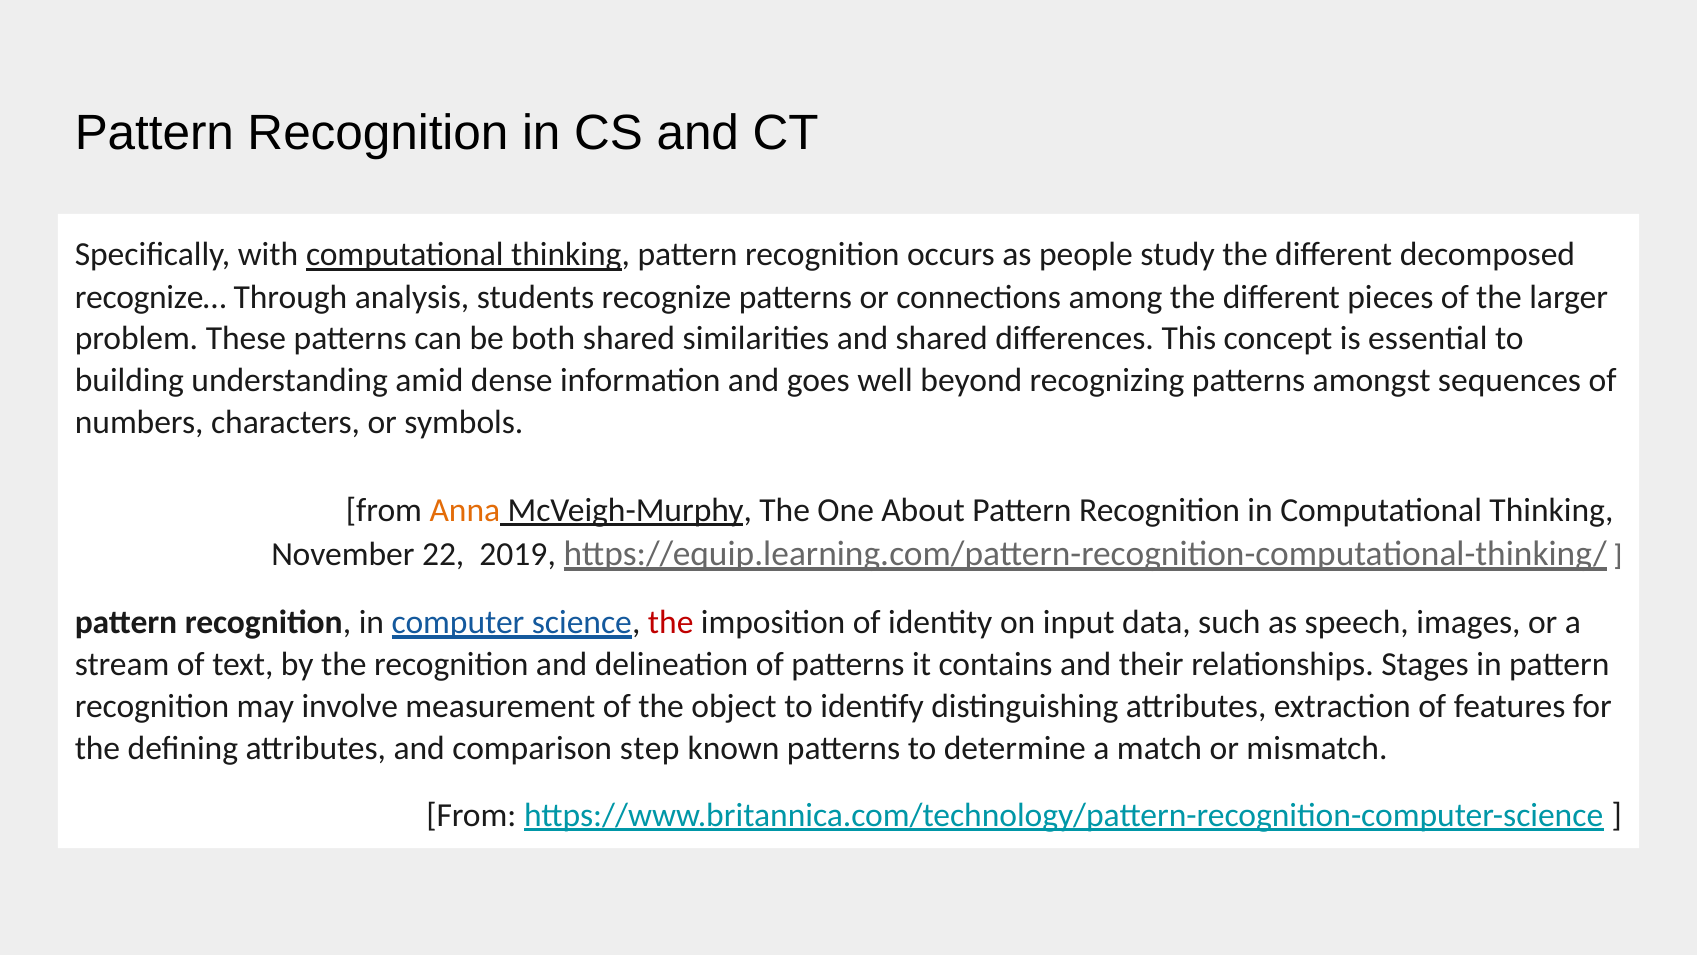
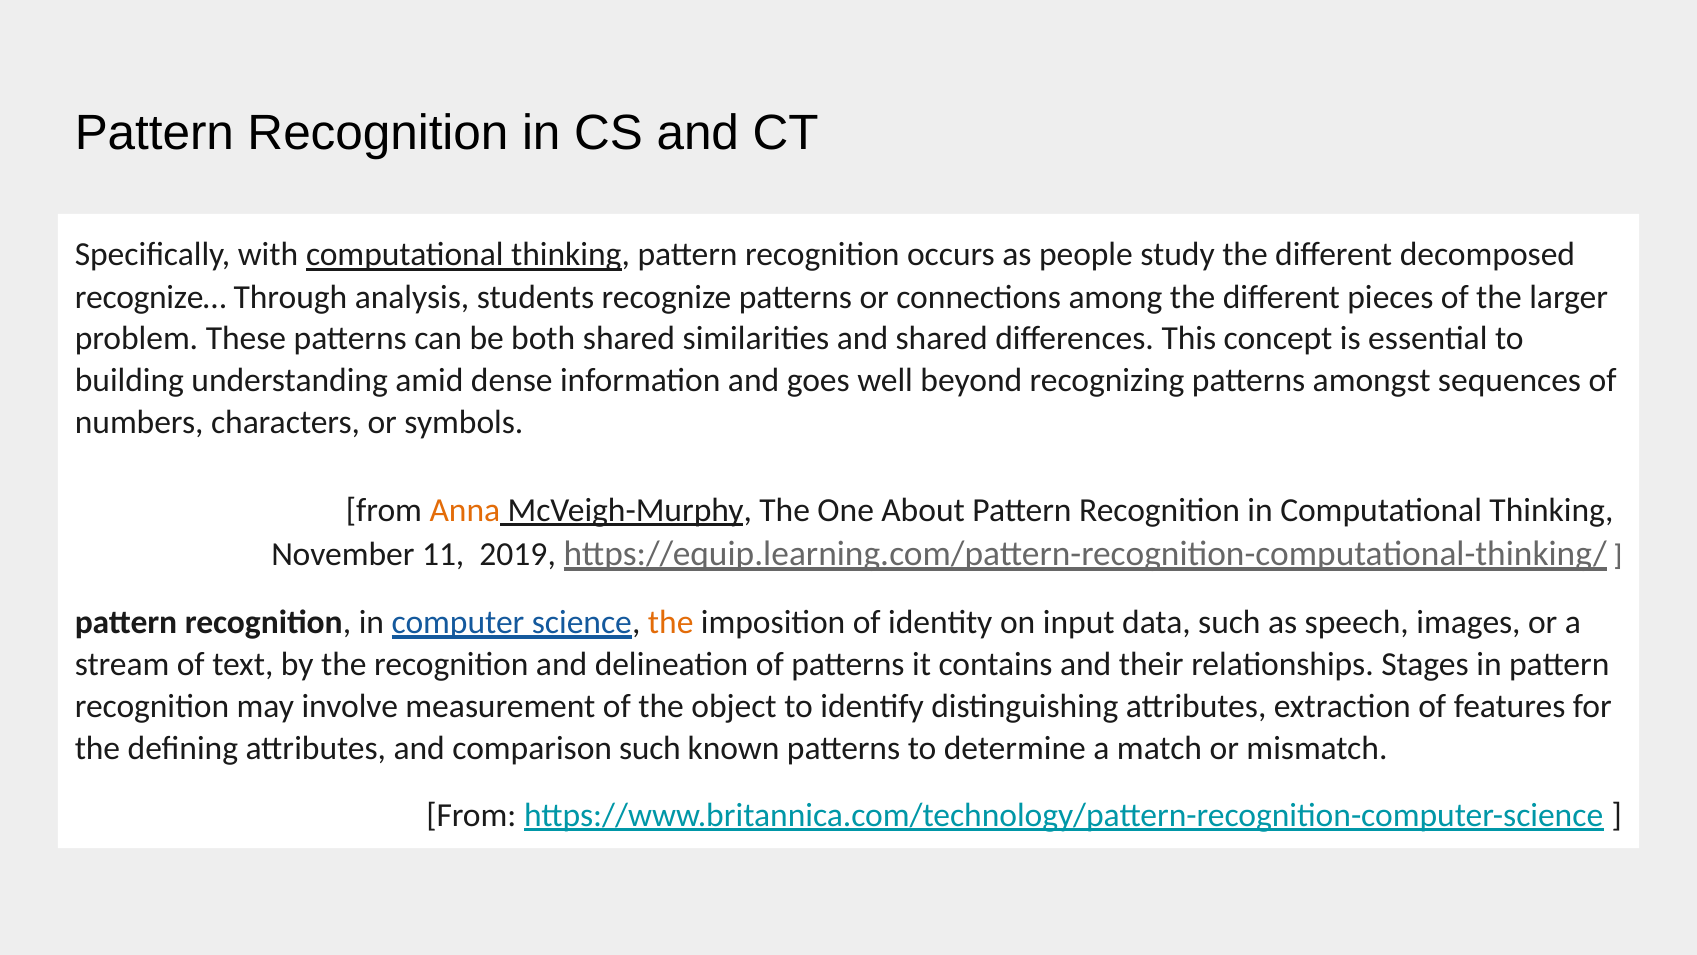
22: 22 -> 11 (443, 554)
the colour: red -> orange (671, 622)
comparison step: step -> such (650, 748)
